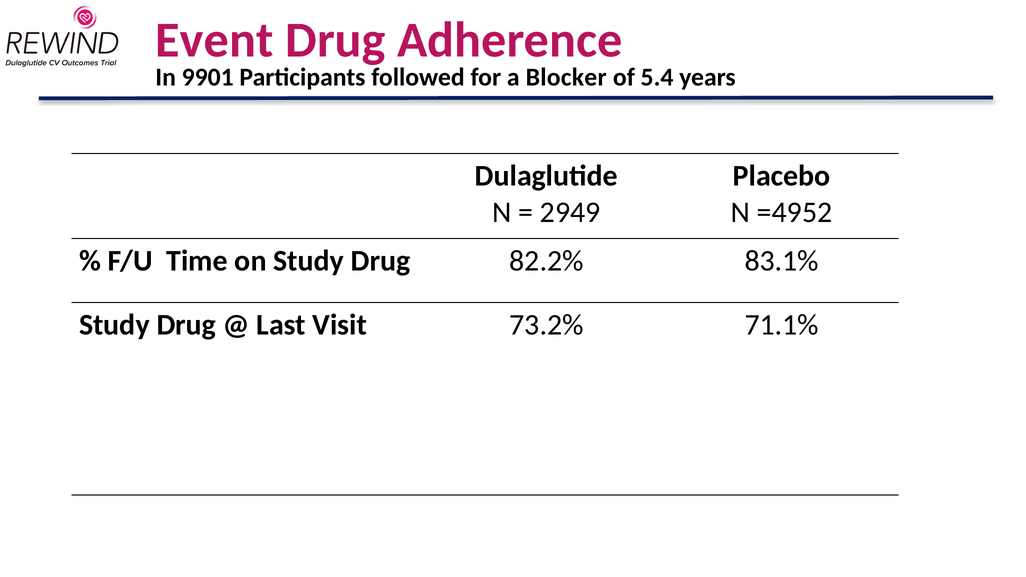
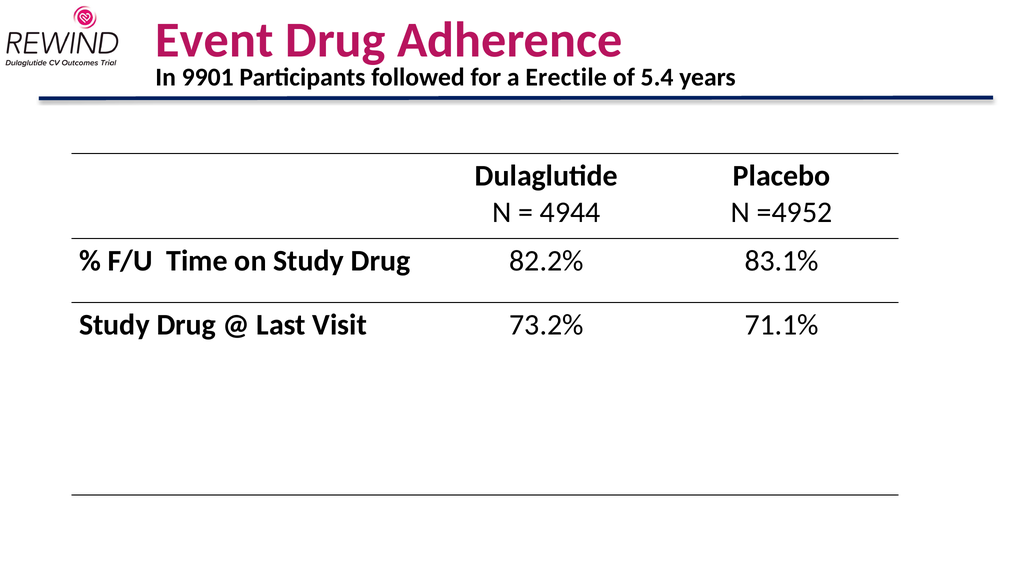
Blocker: Blocker -> Erectile (566, 78)
2949: 2949 -> 4944 (570, 213)
